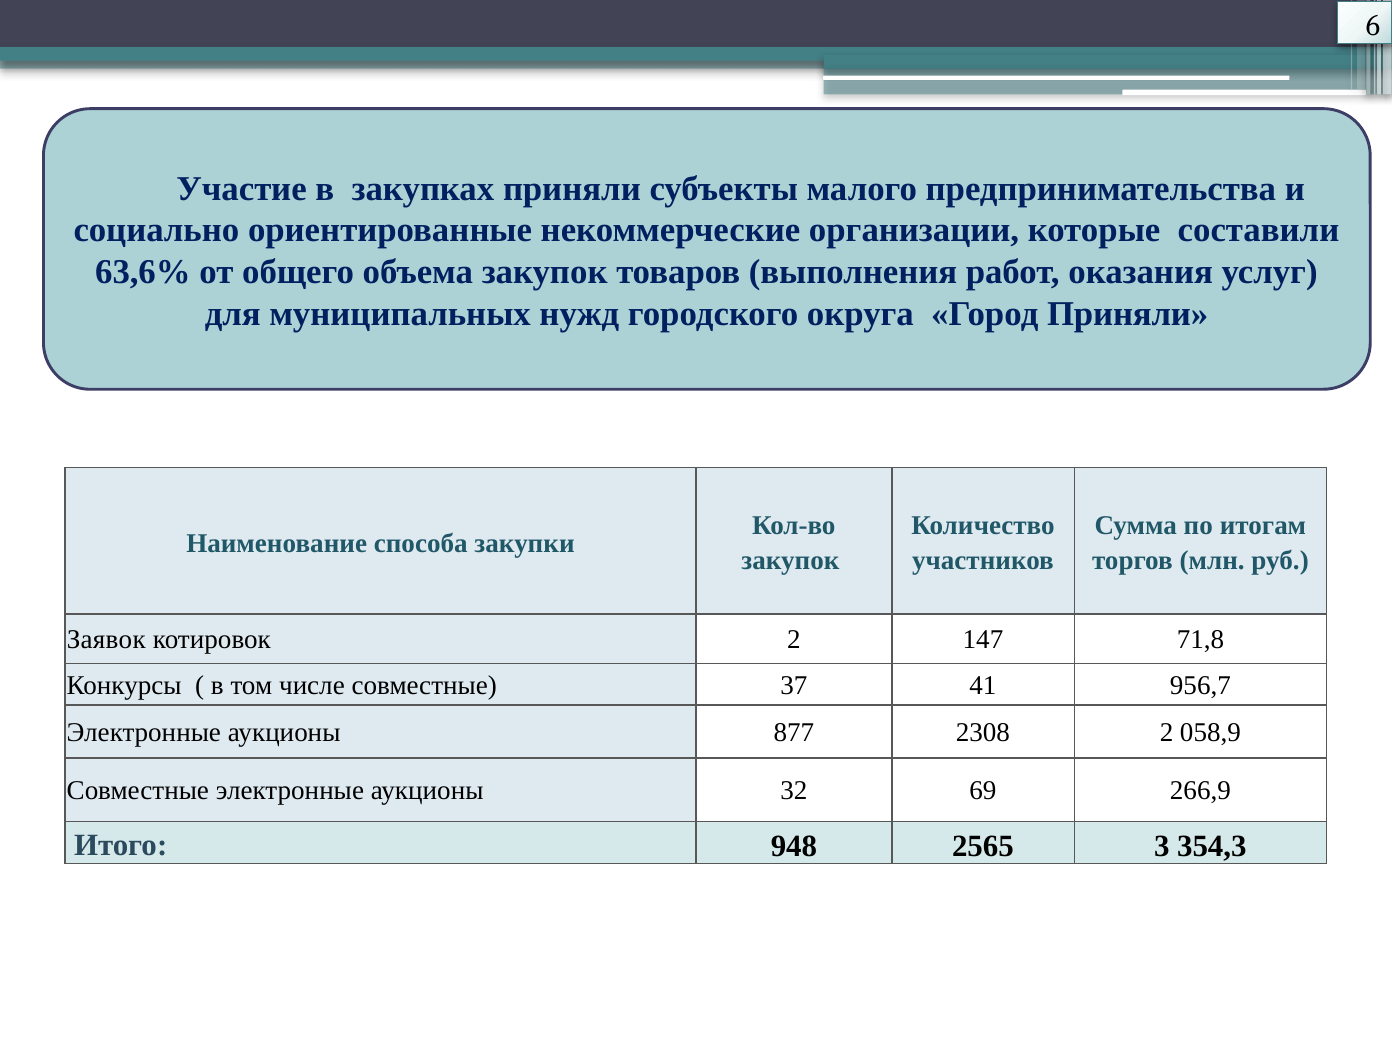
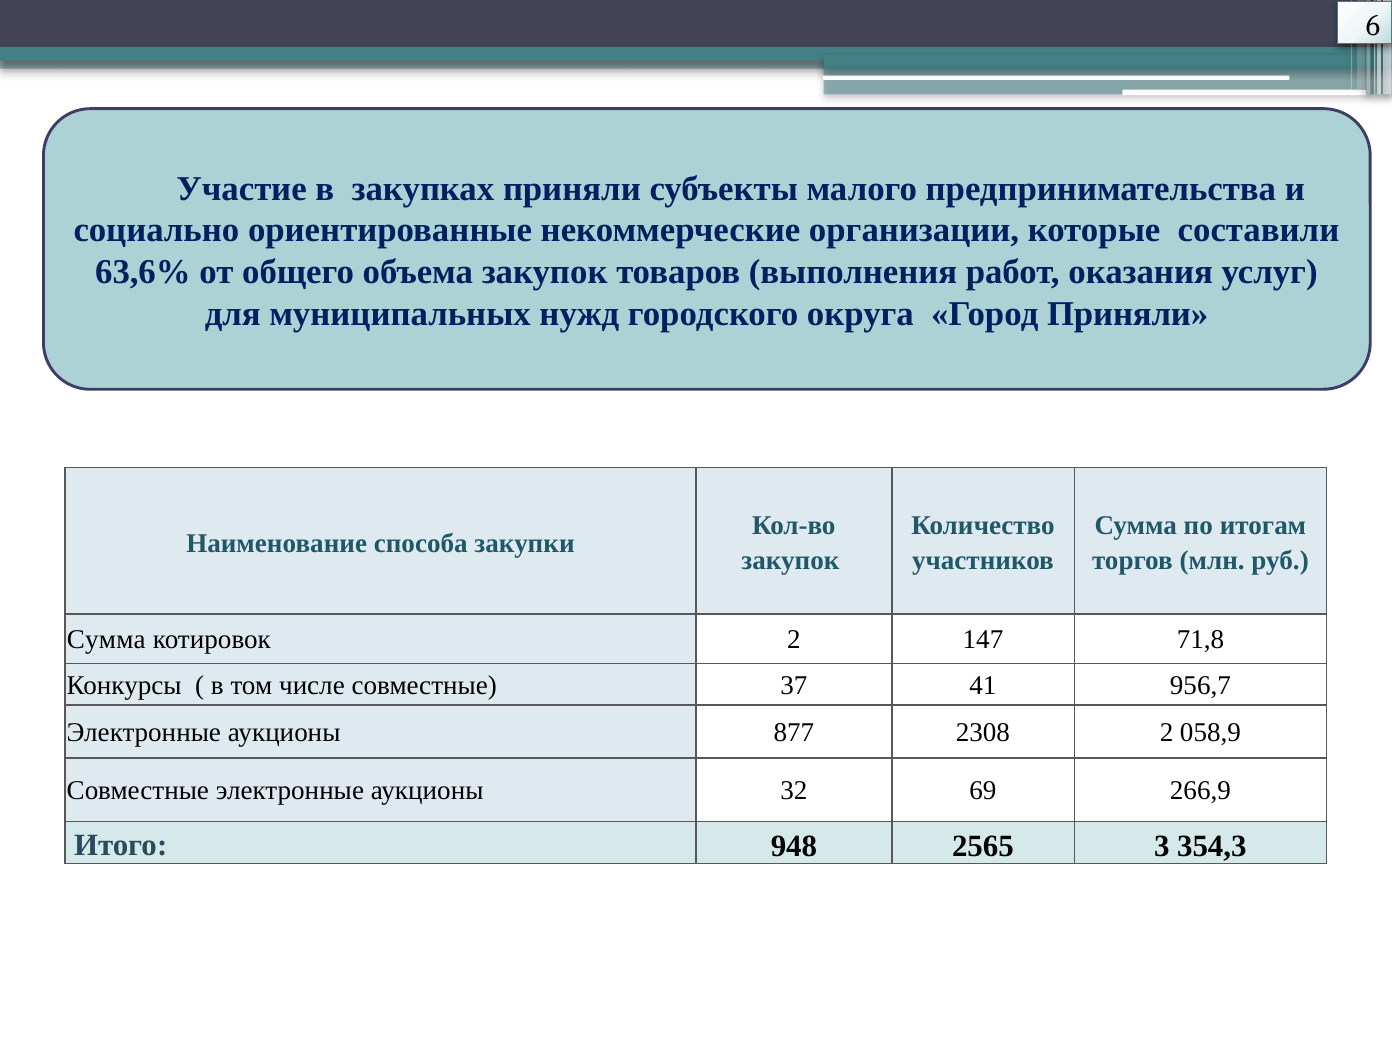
Заявок: Заявок -> Сумма (106, 639)
